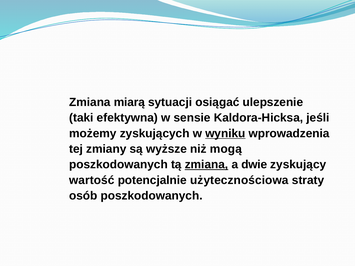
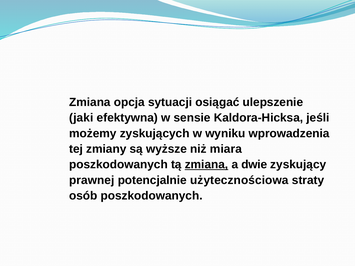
miarą: miarą -> opcja (129, 102)
taki: taki -> jaki (81, 118)
wyniku underline: present -> none (225, 134)
mogą: mogą -> miara (226, 149)
wartość: wartość -> prawnej (92, 180)
